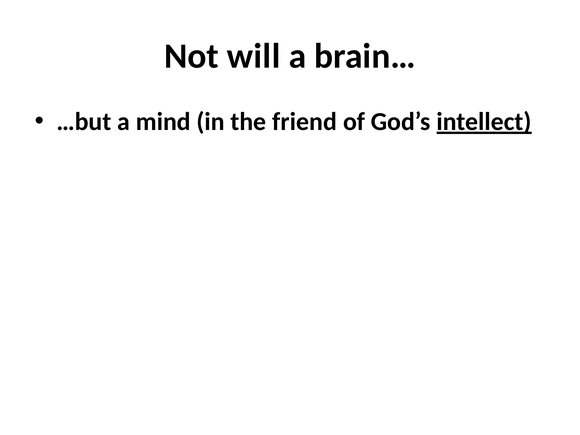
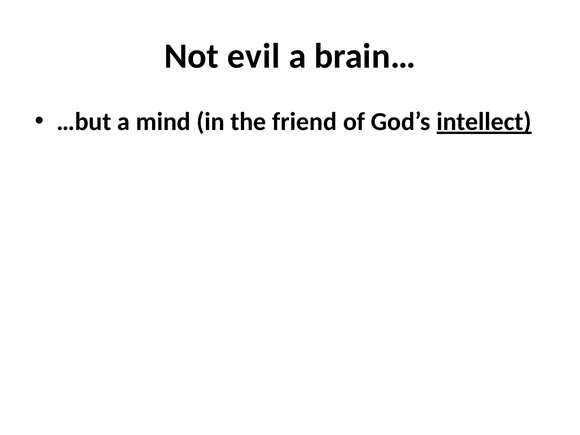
will: will -> evil (254, 56)
